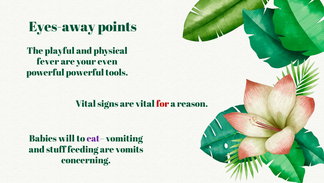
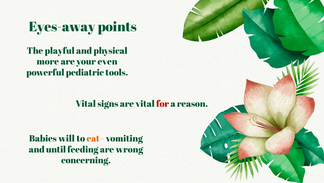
fever: fever -> more (48, 61)
powerful powerful: powerful -> pediatric (85, 72)
eat– colour: purple -> orange (95, 138)
stuff: stuff -> until (56, 149)
vomits: vomits -> wrong (129, 149)
